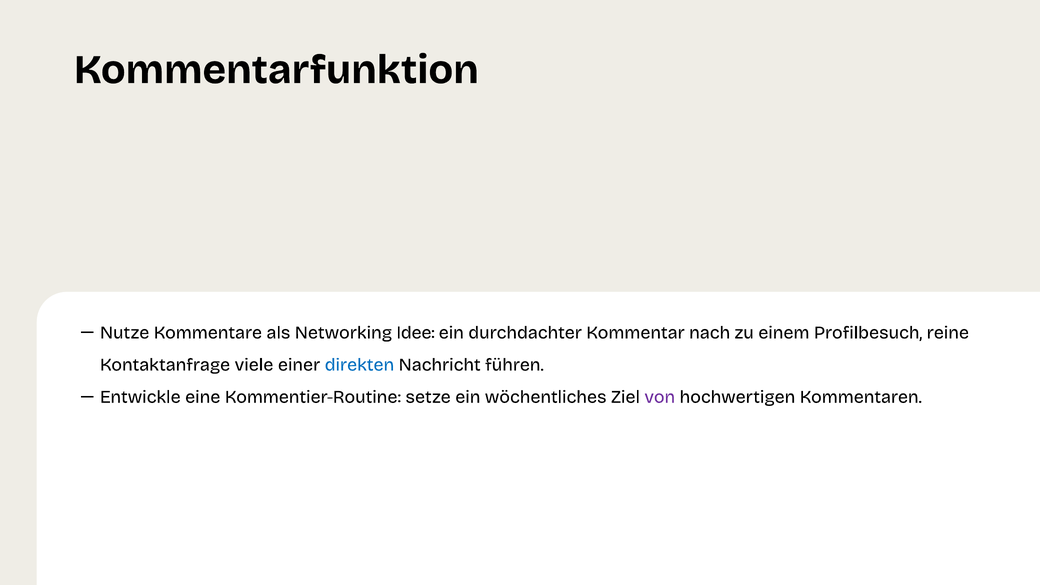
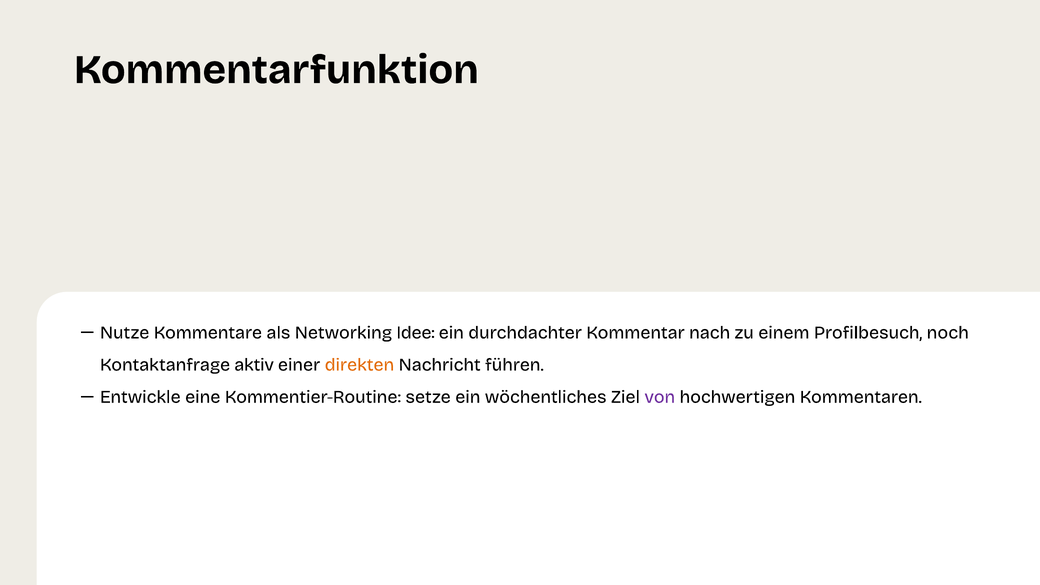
reine: reine -> noch (948, 333)
viele: viele -> aktiv (254, 365)
direkten colour: blue -> orange (359, 365)
